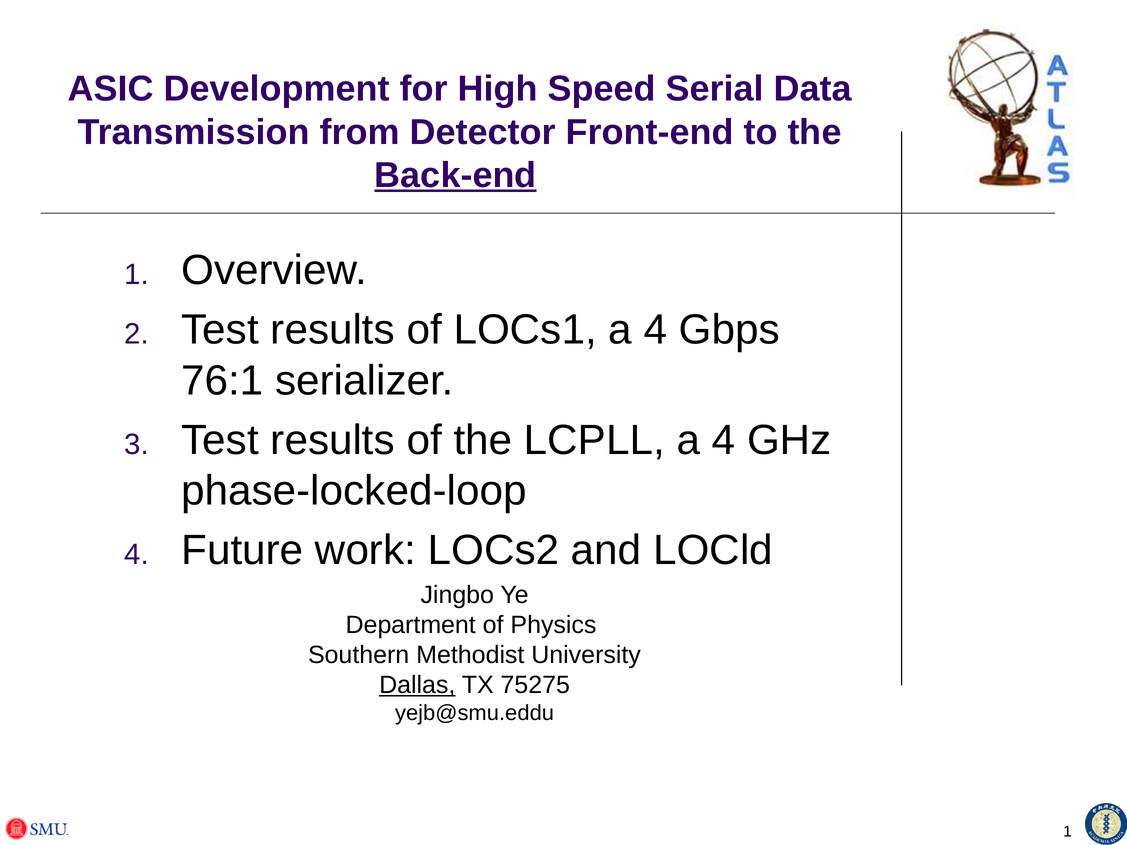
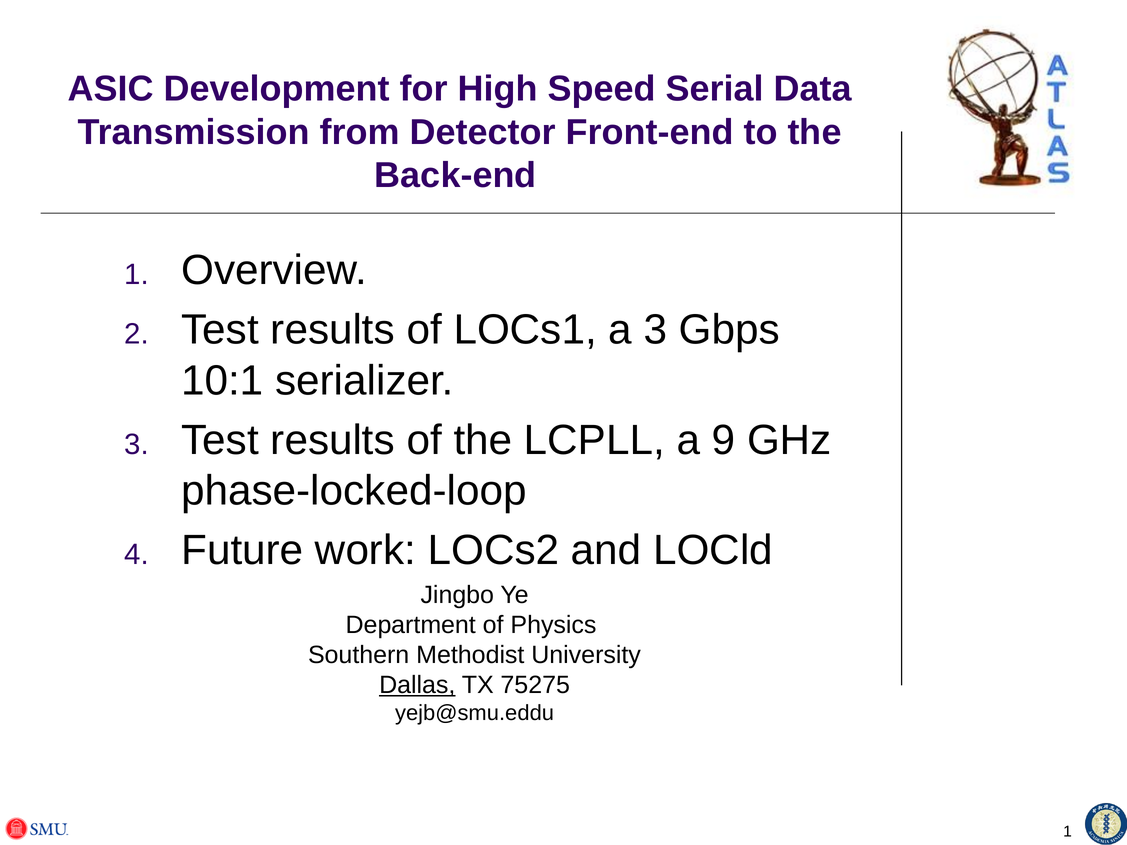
Back-end underline: present -> none (455, 175)
LOCs1 a 4: 4 -> 3 (655, 330)
76:1: 76:1 -> 10:1 (222, 381)
LCPLL a 4: 4 -> 9 (724, 440)
